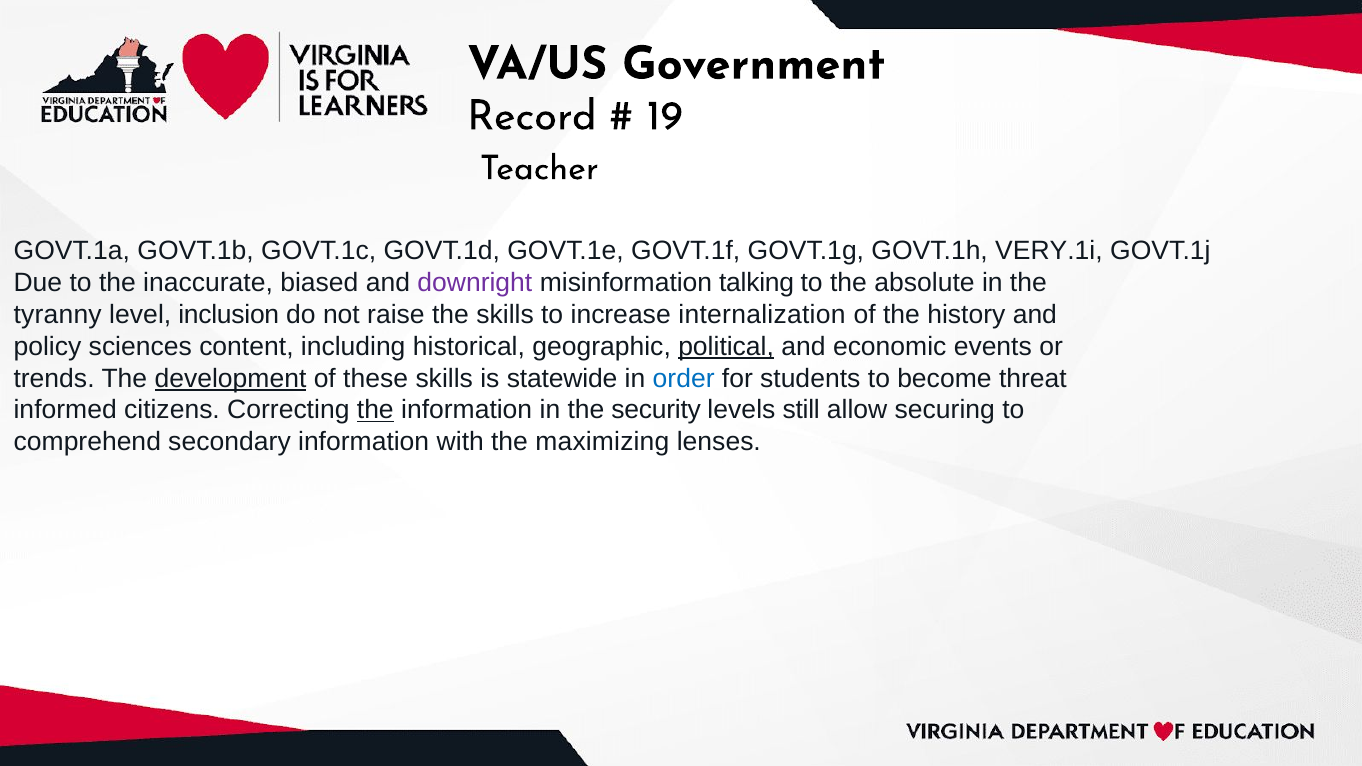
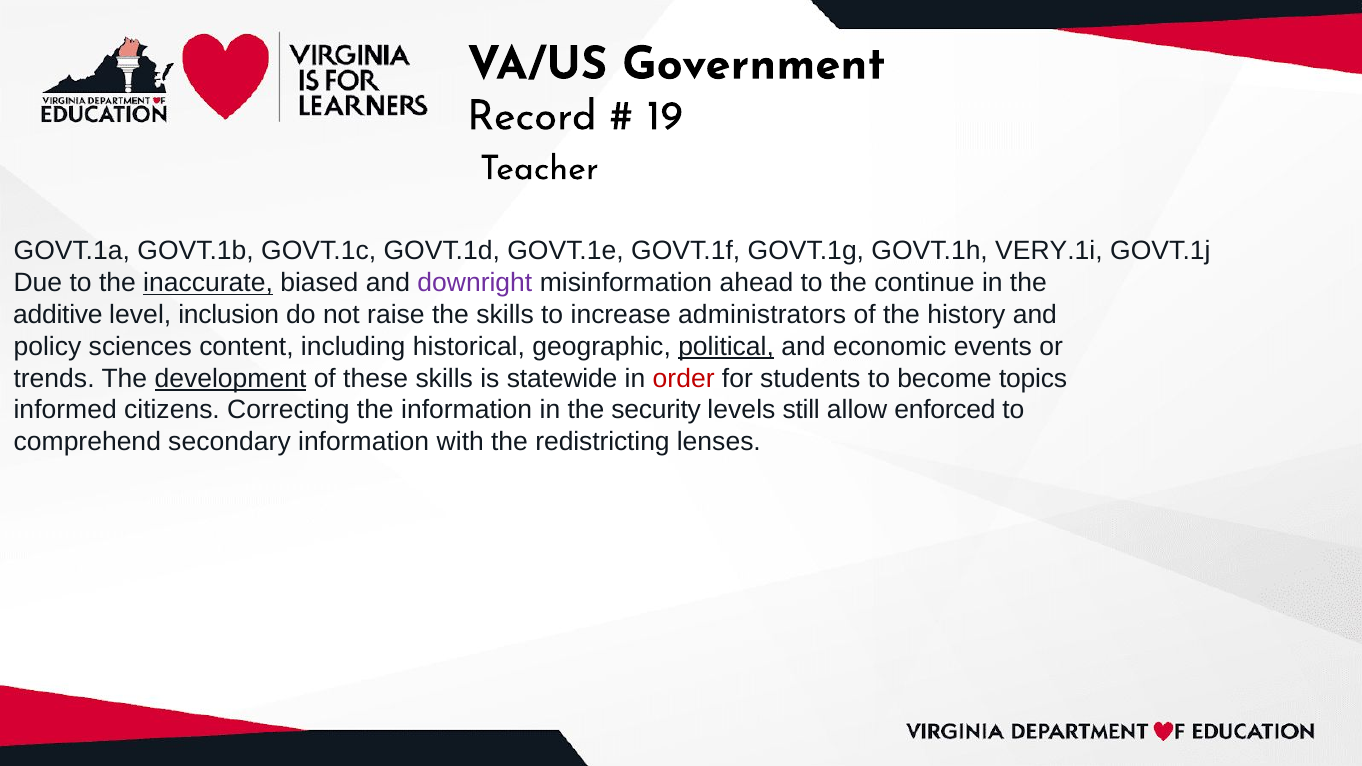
inaccurate underline: none -> present (208, 283)
talking: talking -> ahead (756, 283)
absolute: absolute -> continue (924, 283)
tyranny: tyranny -> additive (58, 315)
internalization: internalization -> administrators (762, 315)
order colour: blue -> red (684, 378)
threat: threat -> topics (1033, 378)
the underline: present -> none (375, 410)
securing: securing -> enforced (945, 410)
maximizing: maximizing -> redistricting (603, 442)
